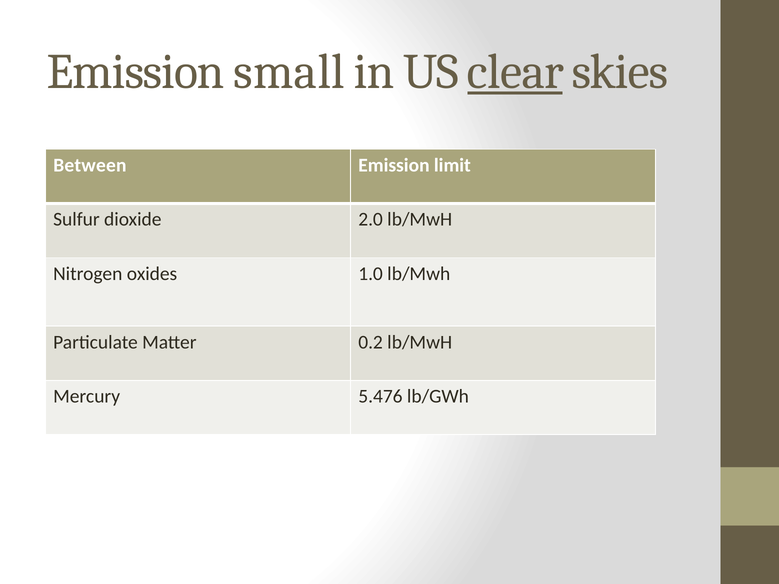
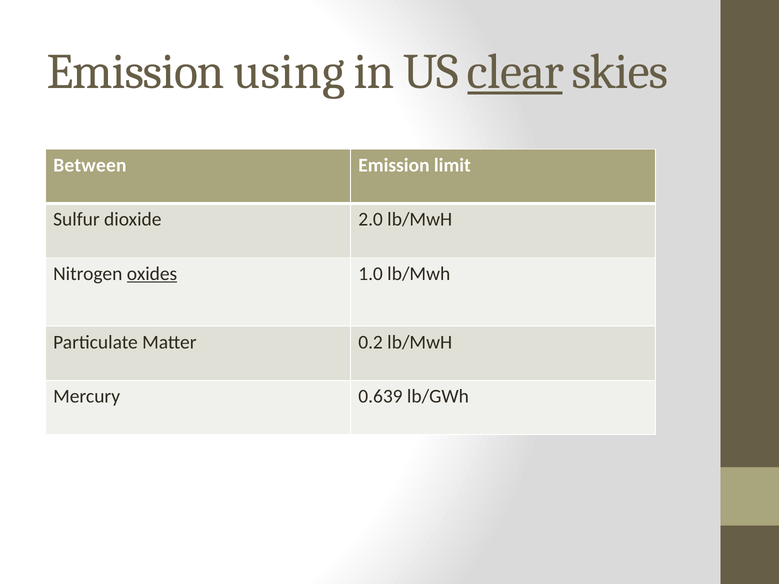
small: small -> using (289, 72)
oxides underline: none -> present (152, 274)
5.476: 5.476 -> 0.639 (380, 397)
